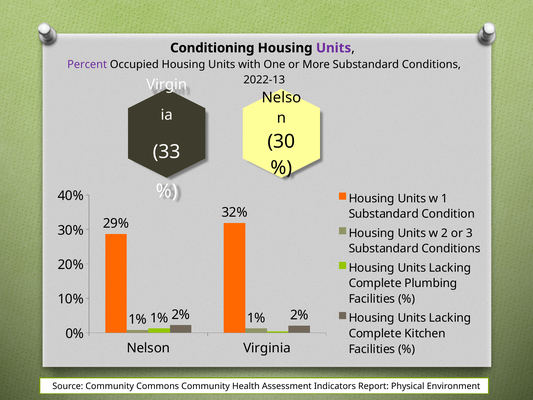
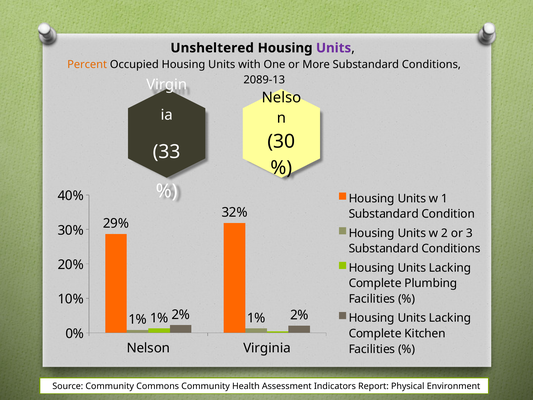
Conditioning: Conditioning -> Unsheltered (212, 48)
Percent colour: purple -> orange (87, 64)
2022-13: 2022-13 -> 2089-13 (264, 80)
